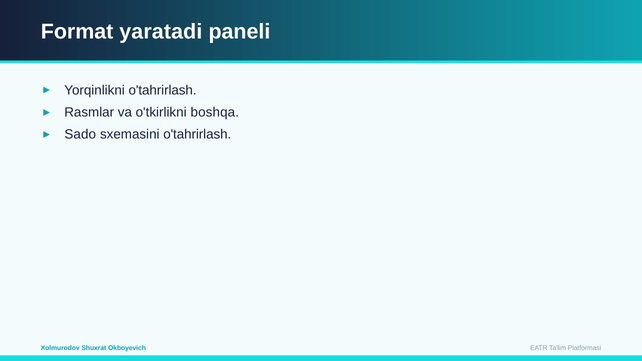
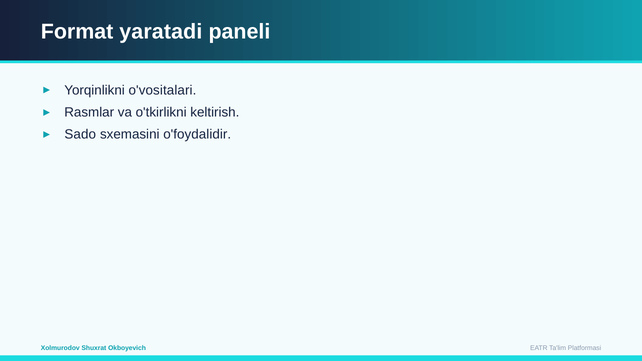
Yorqinlikni o'tahrirlash: o'tahrirlash -> o'vositalari (162, 90)
boshqa: boshqa -> keltirish (215, 112)
sxemasini o'tahrirlash: o'tahrirlash -> o'foydalidir (197, 135)
